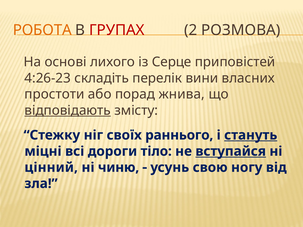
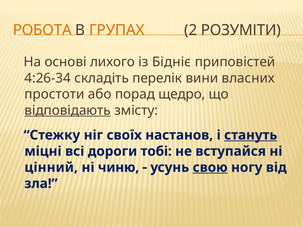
ГРУПАХ colour: red -> orange (117, 30)
РОЗМОВА: РОЗМОВА -> РОЗУМІТИ (241, 30)
Серце: Серце -> Бідніє (172, 62)
4:26-23: 4:26-23 -> 4:26-34 (48, 78)
жнива: жнива -> щедро (182, 94)
раннього: раннього -> настанов (179, 135)
тіло: тіло -> тобі (156, 151)
вступайся underline: present -> none (231, 151)
свою underline: none -> present (210, 168)
